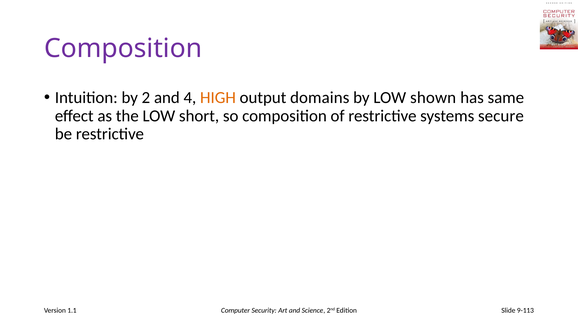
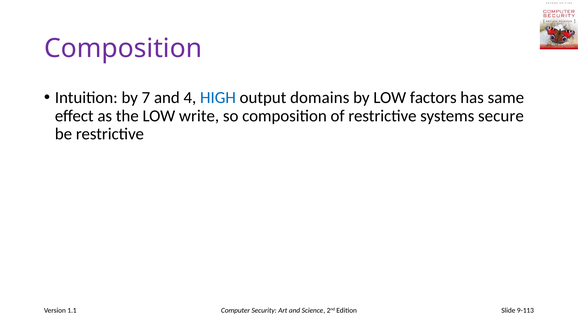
2: 2 -> 7 (146, 98)
HIGH colour: orange -> blue (218, 98)
shown: shown -> factors (433, 98)
short: short -> write (199, 116)
